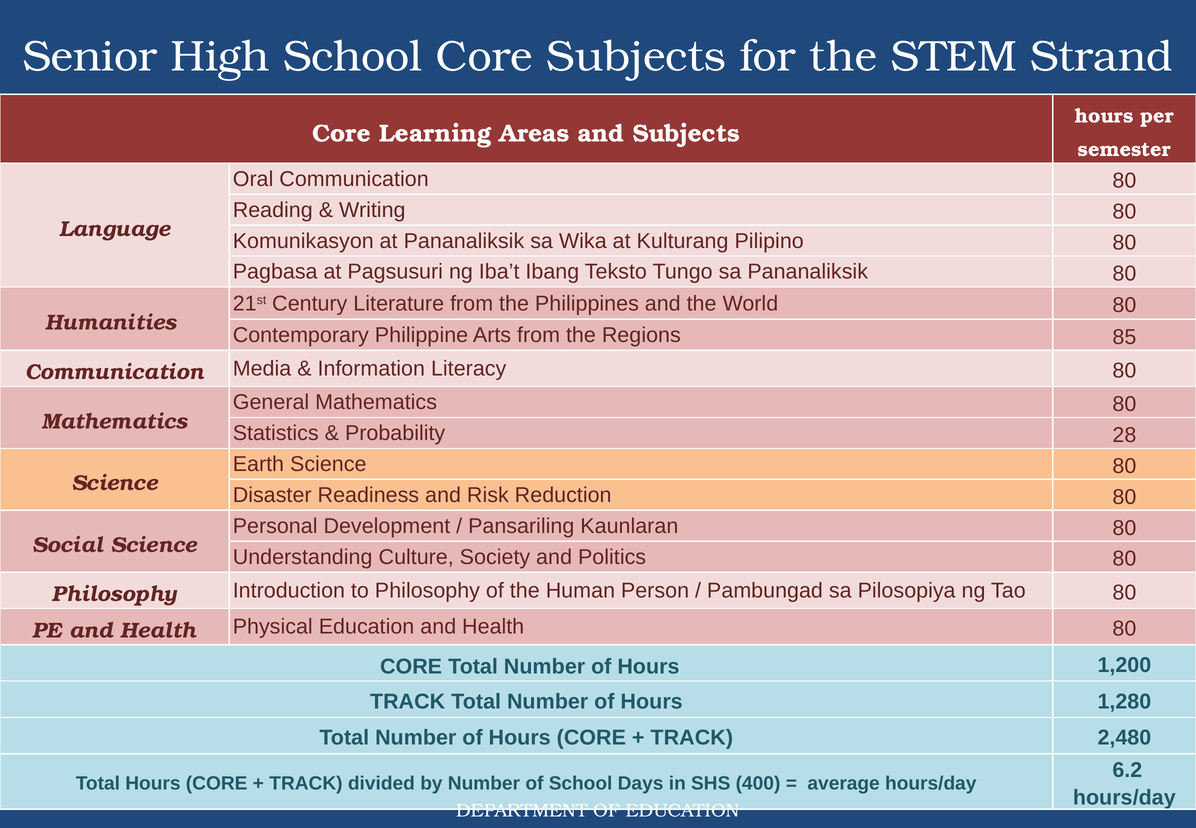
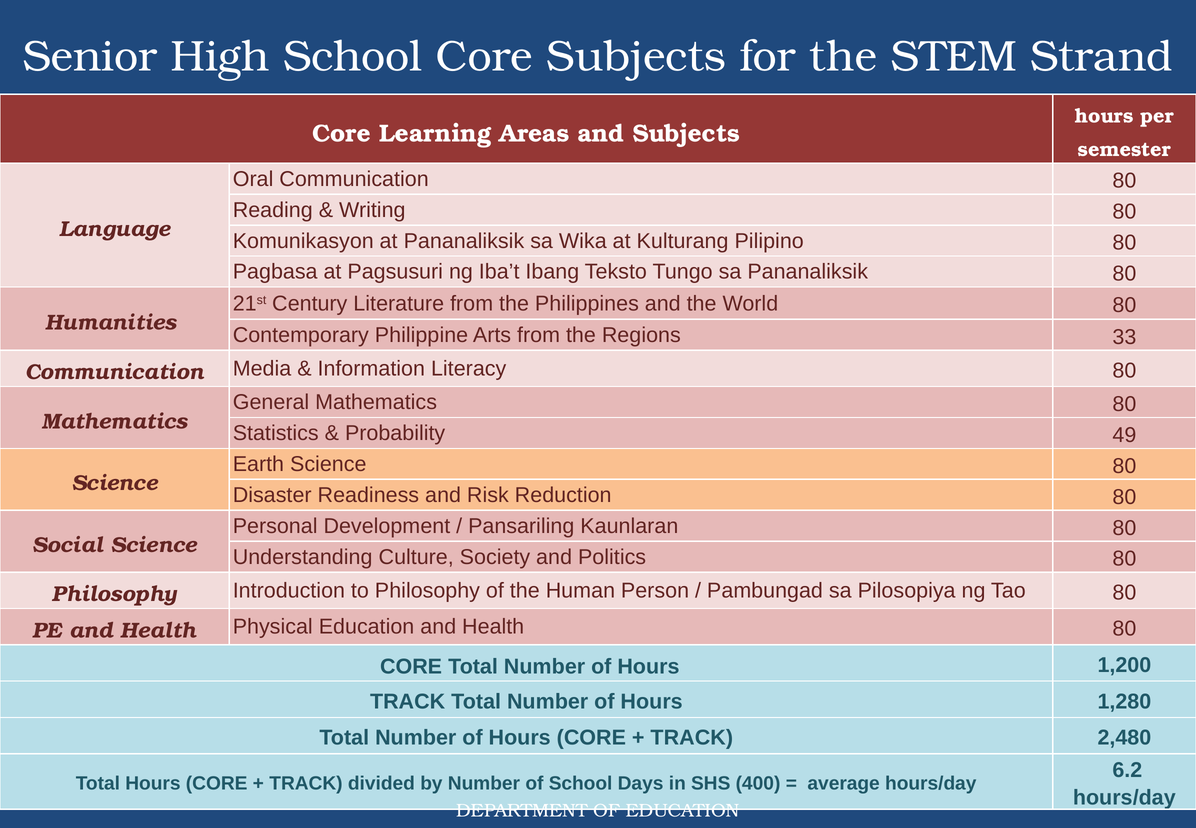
85: 85 -> 33 (1124, 337)
28: 28 -> 49 (1124, 435)
